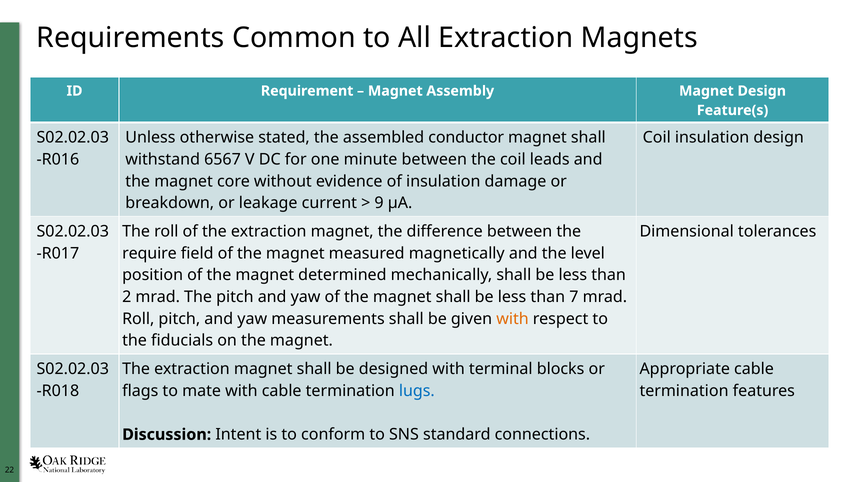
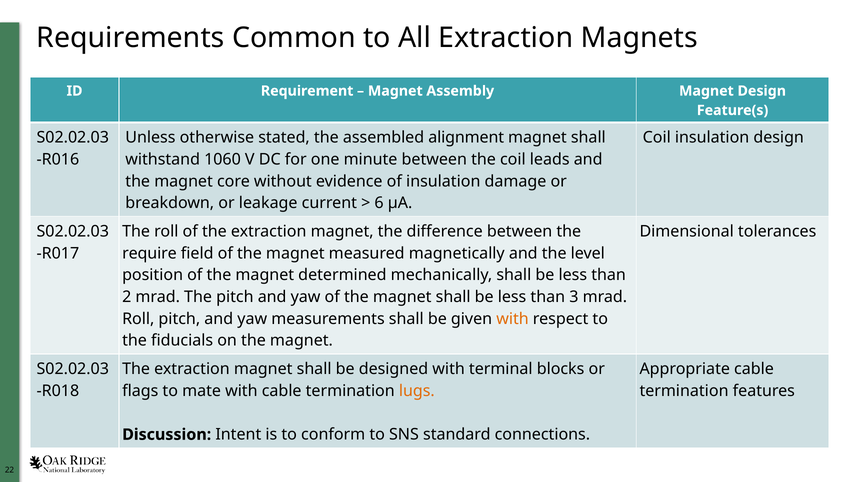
conductor: conductor -> alignment (466, 137)
6567: 6567 -> 1060 (223, 159)
9: 9 -> 6 (379, 203)
7: 7 -> 3 (574, 297)
lugs colour: blue -> orange (417, 390)
